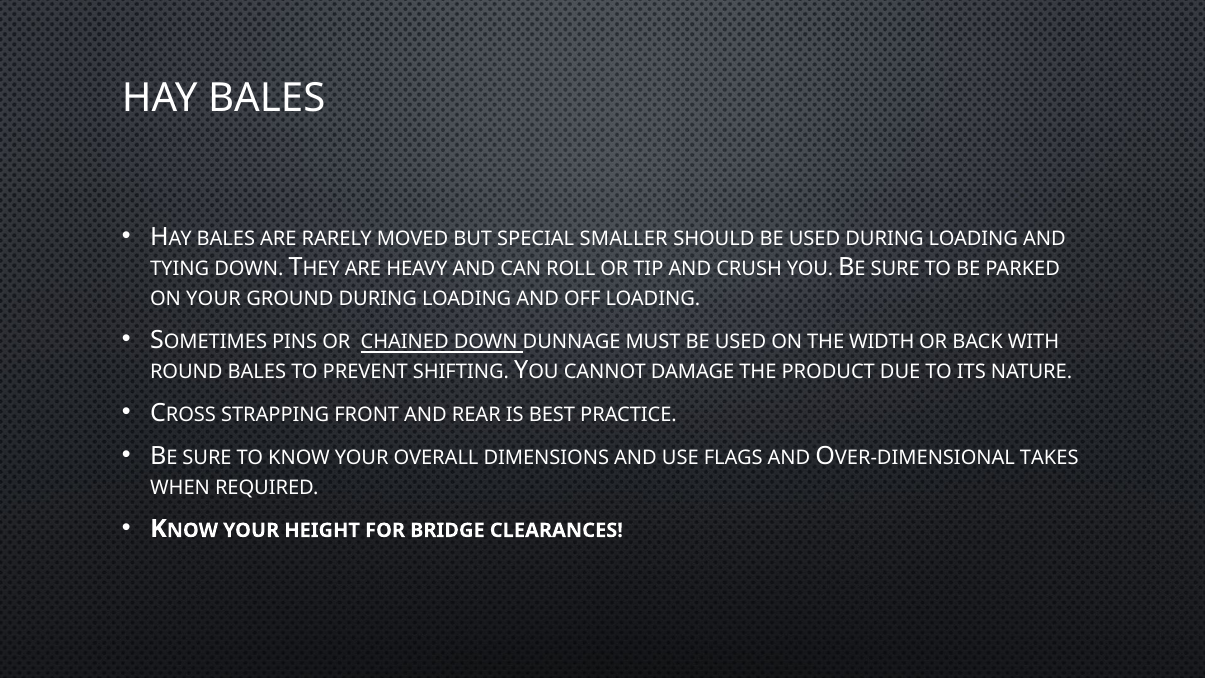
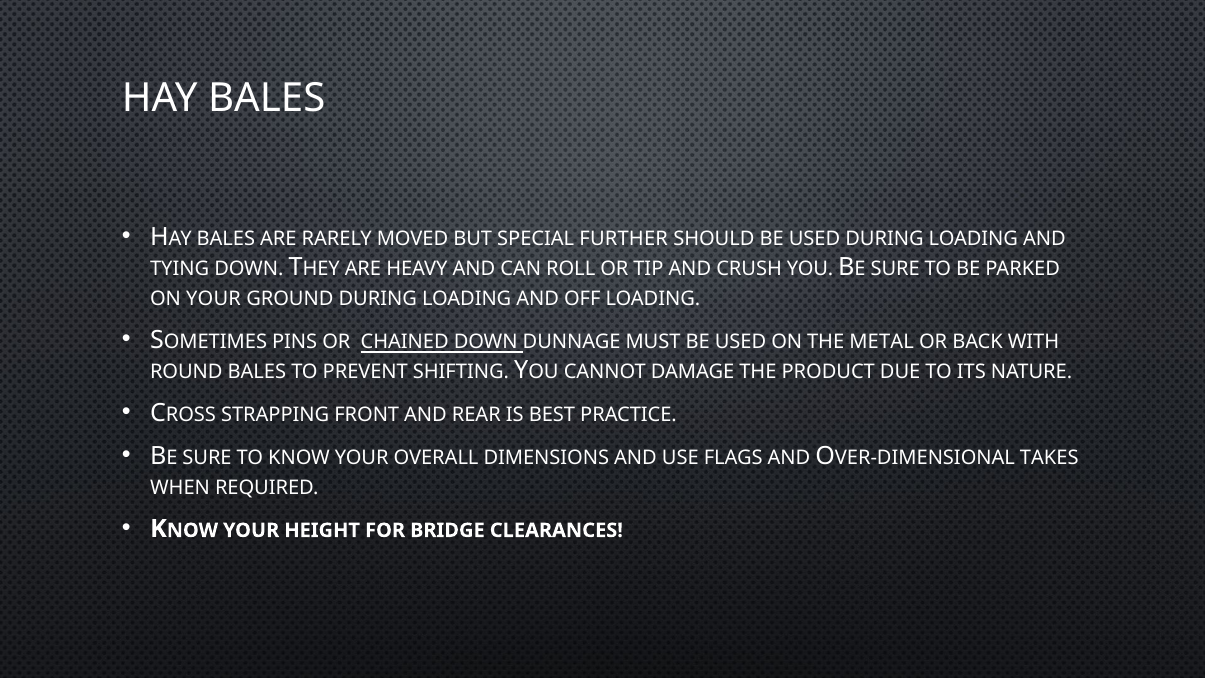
SMALLER: SMALLER -> FURTHER (624, 239)
WIDTH: WIDTH -> METAL (882, 342)
